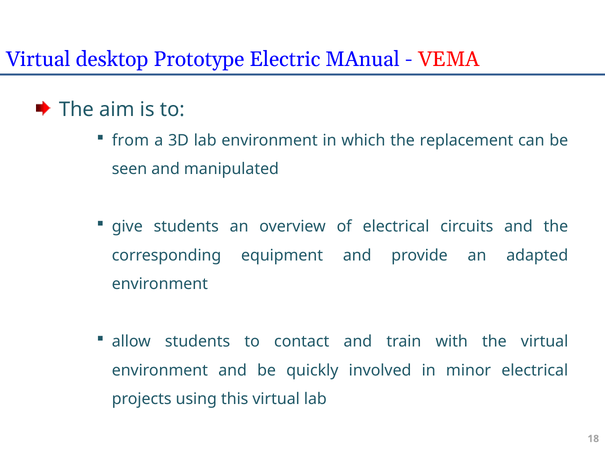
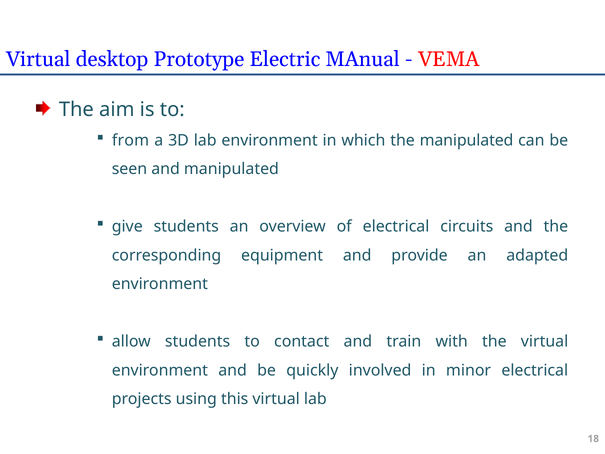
the replacement: replacement -> manipulated (467, 140)
